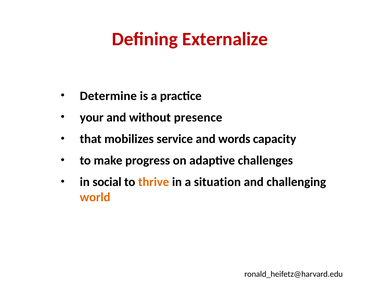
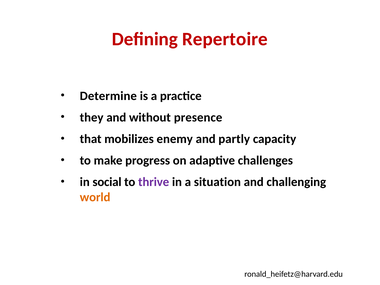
Externalize: Externalize -> Repertoire (225, 39)
your: your -> they (92, 117)
service: service -> enemy (175, 139)
words: words -> partly (234, 139)
thrive colour: orange -> purple (154, 182)
